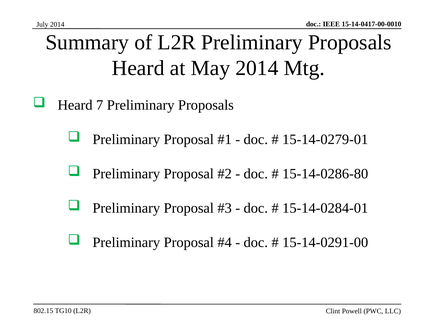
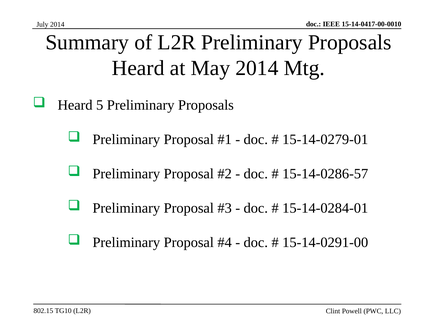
7: 7 -> 5 (100, 105)
15-14-0286-80: 15-14-0286-80 -> 15-14-0286-57 (325, 174)
